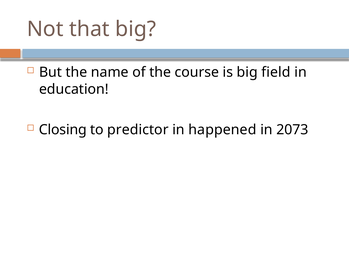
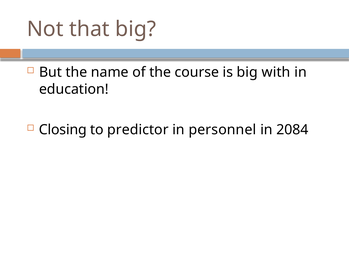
field: field -> with (276, 72)
happened: happened -> personnel (222, 130)
2073: 2073 -> 2084 (292, 130)
